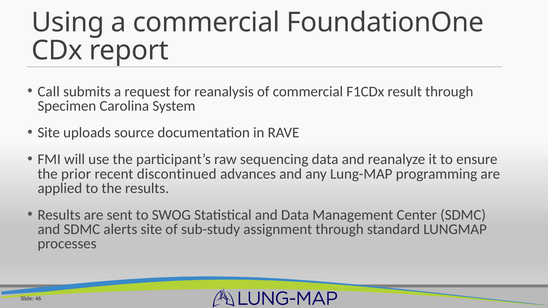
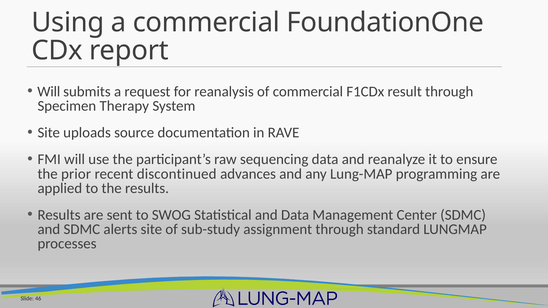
Call: Call -> Will (49, 92)
Carolina: Carolina -> Therapy (124, 106)
